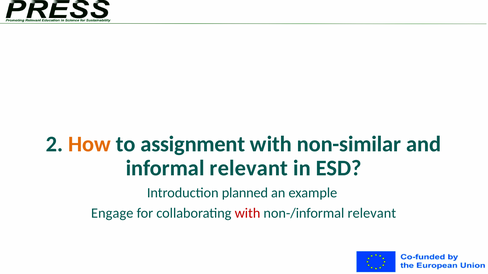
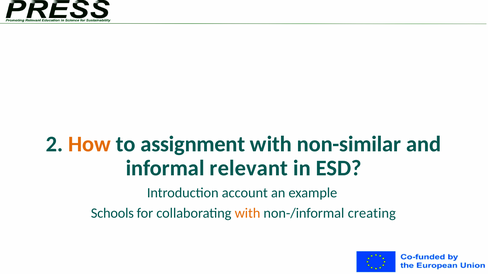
planned: planned -> account (245, 193)
Engage: Engage -> Schools (112, 214)
with colour: red -> orange (247, 214)
non-/informal relevant: relevant -> creating (372, 214)
